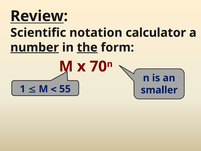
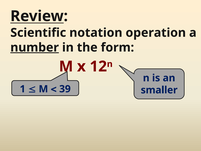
calculator: calculator -> operation (156, 33)
the underline: present -> none (87, 47)
70: 70 -> 12 (98, 66)
55: 55 -> 39 (65, 89)
